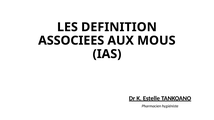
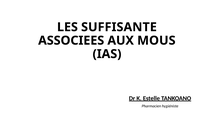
DEFINITION: DEFINITION -> SUFFISANTE (119, 27)
